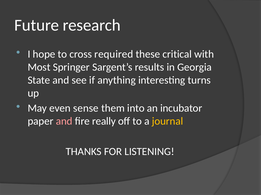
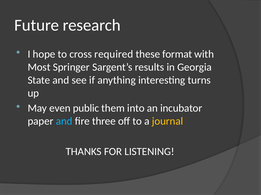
critical: critical -> format (177, 54)
sense: sense -> public (86, 109)
and colour: pink -> light blue (64, 122)
really: really -> three (104, 122)
